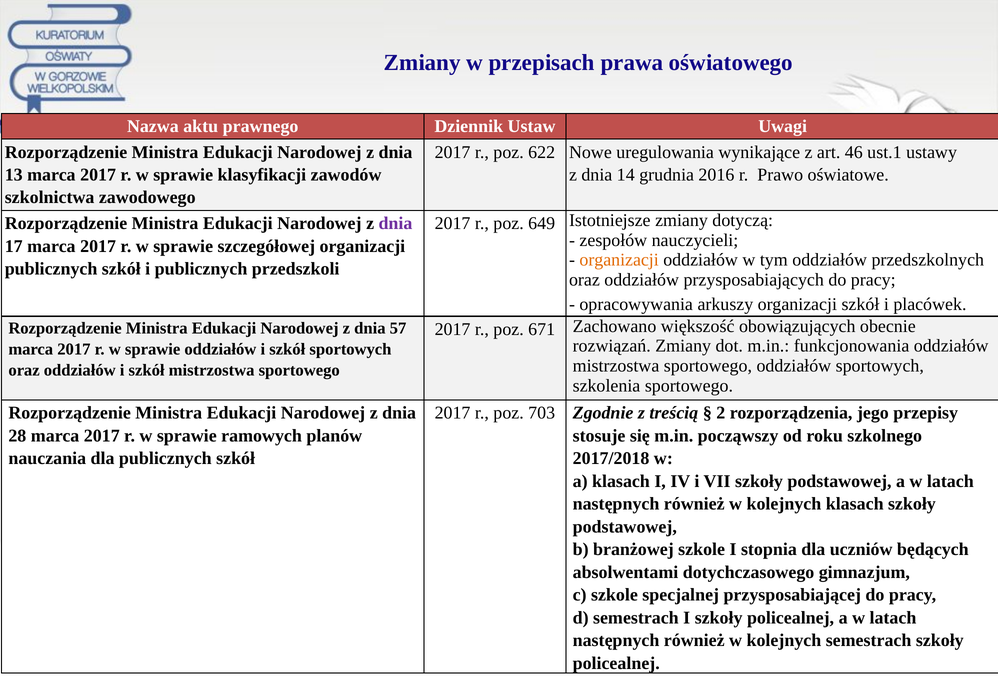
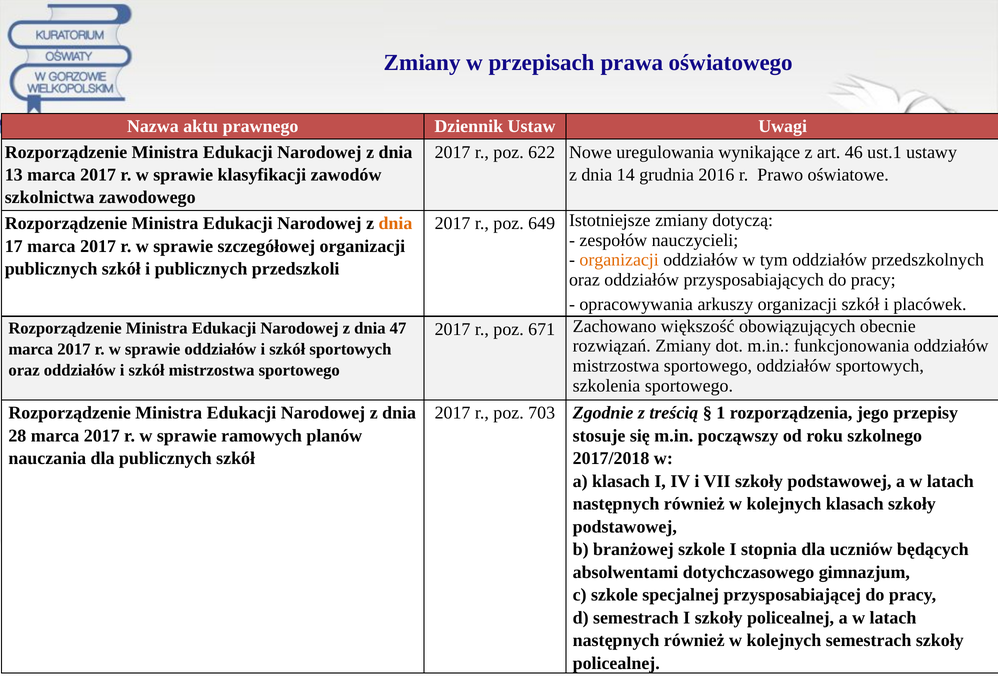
dnia colour: purple -> orange (395, 223)
57: 57 -> 47 (398, 328)
2: 2 -> 1 (721, 413)
